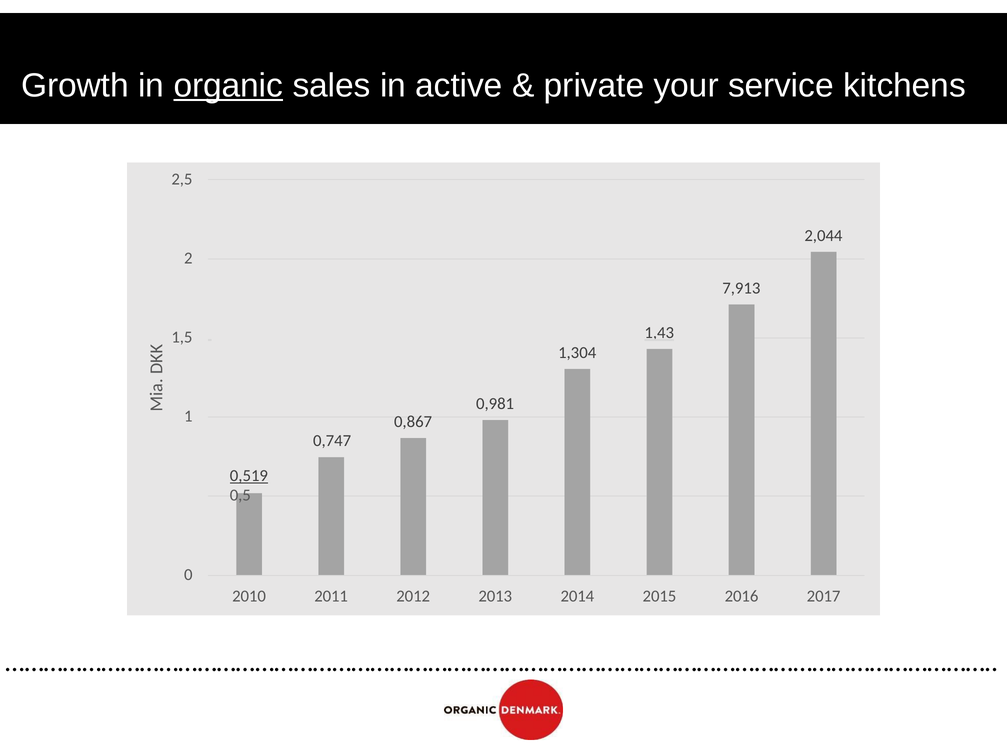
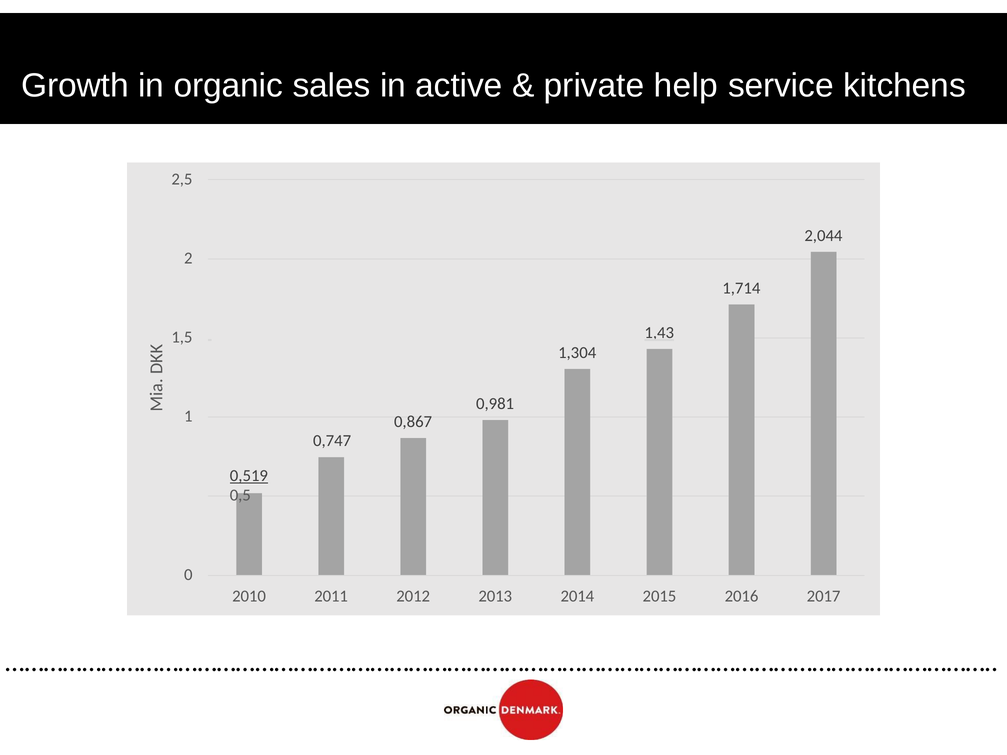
organic underline: present -> none (228, 86)
your: your -> help (686, 86)
7,913: 7,913 -> 1,714 (741, 288)
